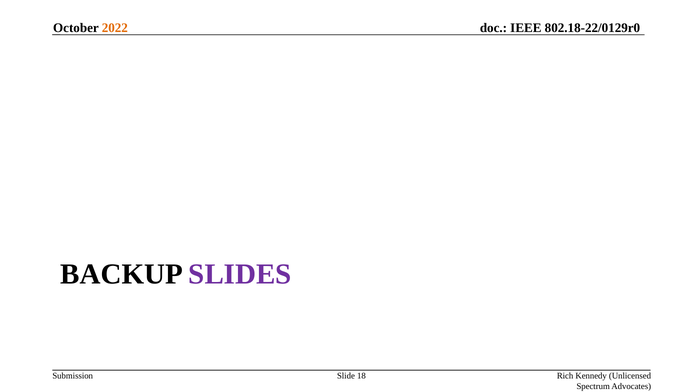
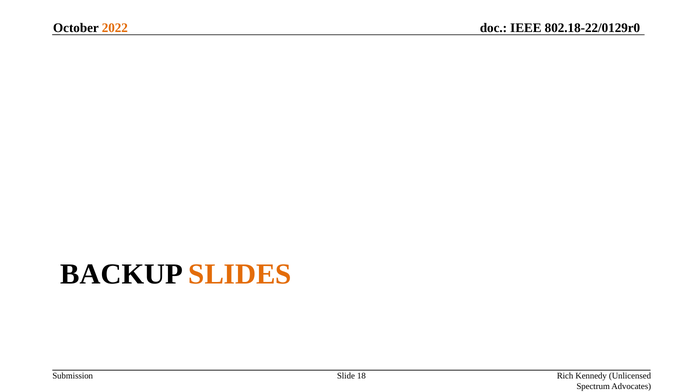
SLIDES colour: purple -> orange (240, 274)
